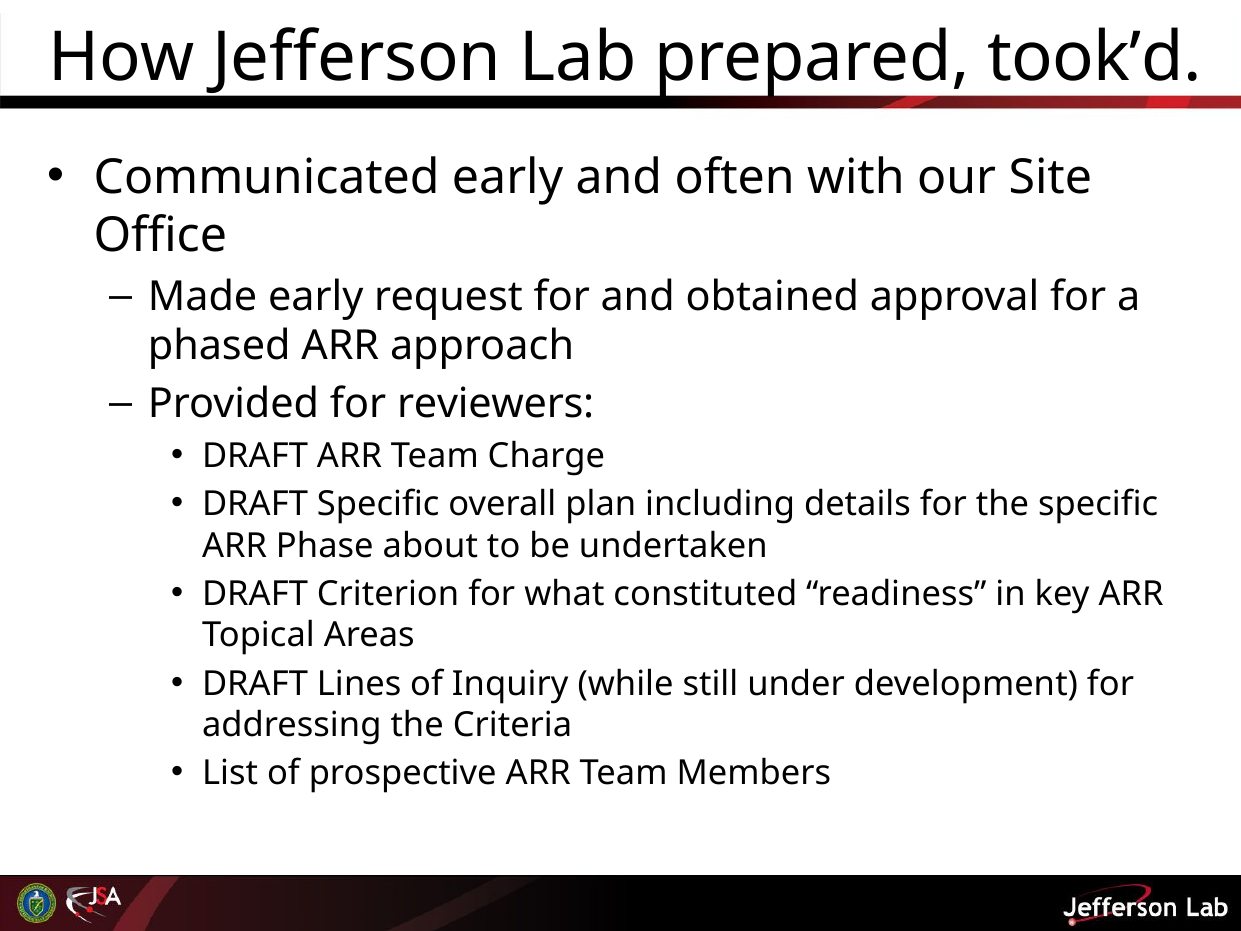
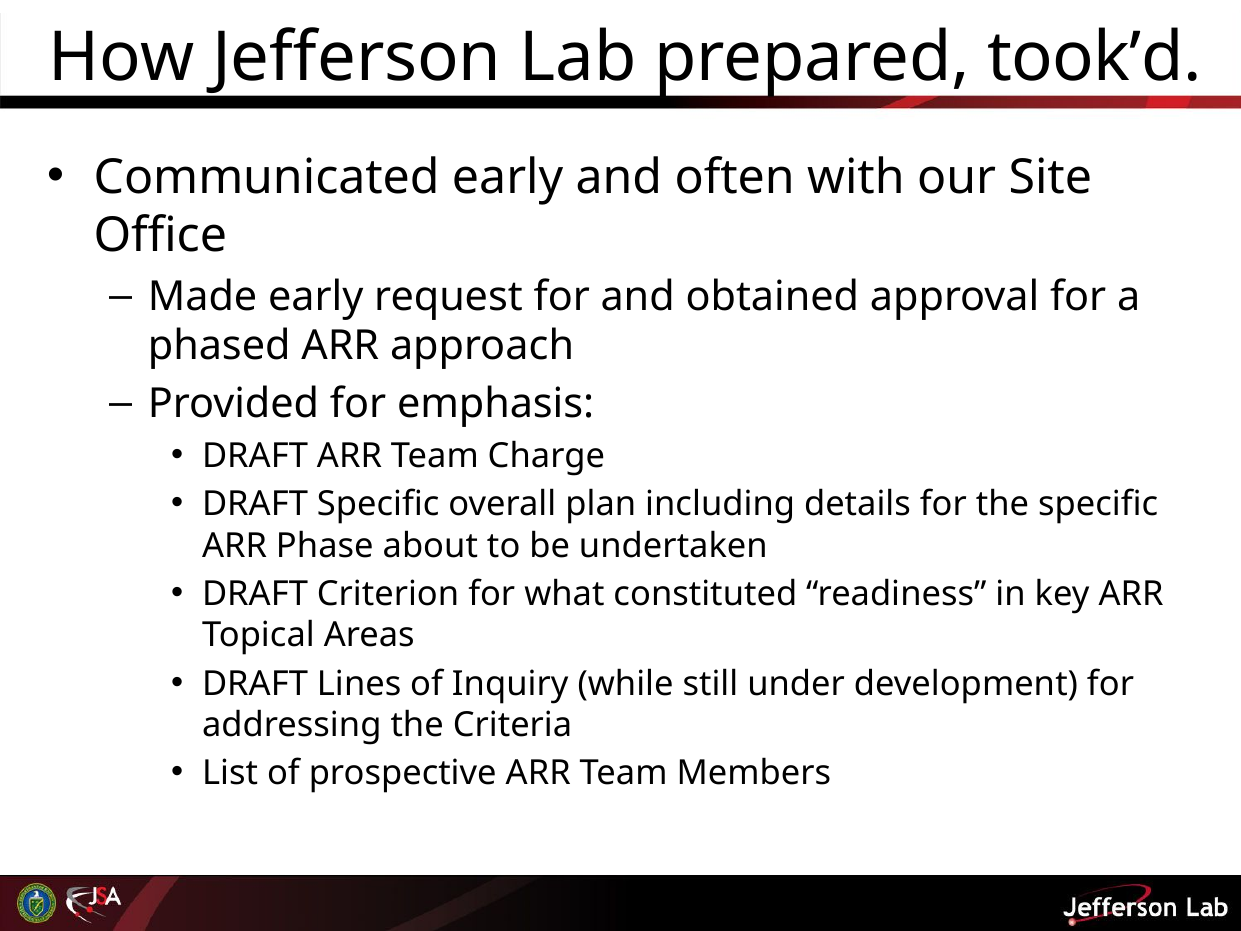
reviewers: reviewers -> emphasis (496, 404)
